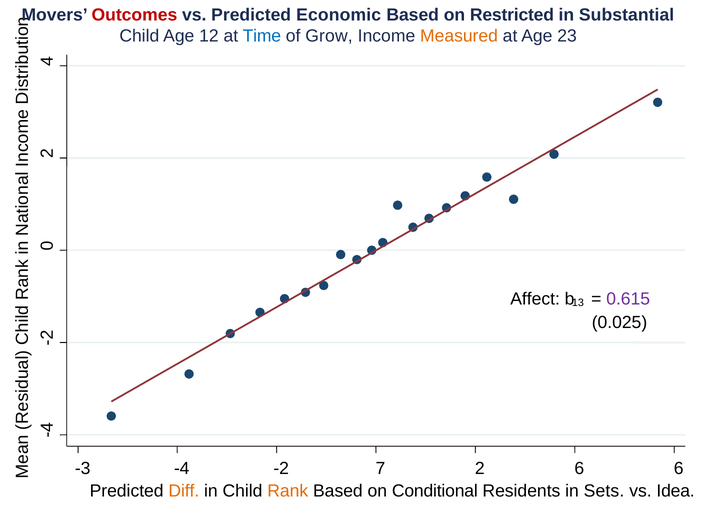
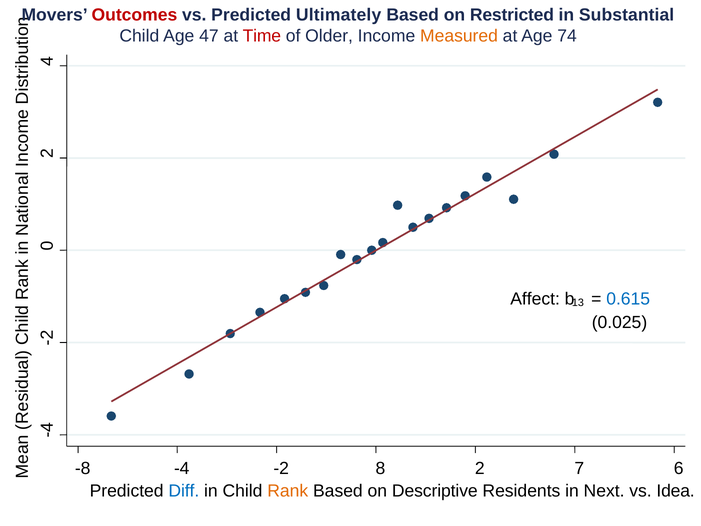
Economic: Economic -> Ultimately (339, 15)
12: 12 -> 47 (209, 36)
Time colour: blue -> red (262, 36)
Grow: Grow -> Older (329, 36)
23: 23 -> 74 (567, 36)
0.615 colour: purple -> blue (628, 299)
-3: -3 -> -8 (83, 468)
7: 7 -> 8 (380, 468)
2 6: 6 -> 7 (579, 468)
Diff colour: orange -> blue (184, 491)
Conditional: Conditional -> Descriptive (435, 491)
Sets: Sets -> Next (604, 491)
